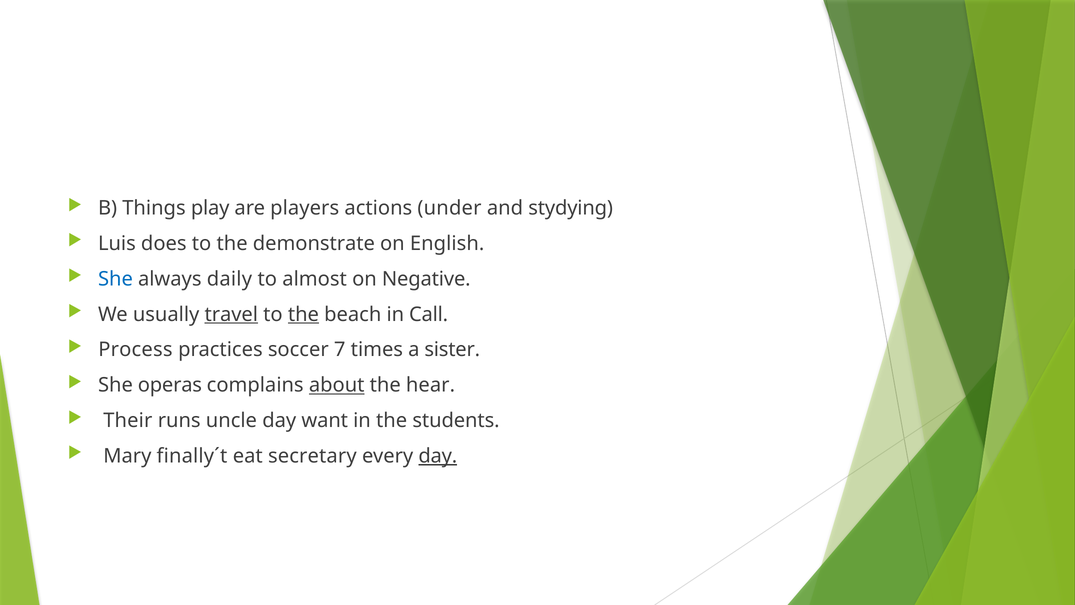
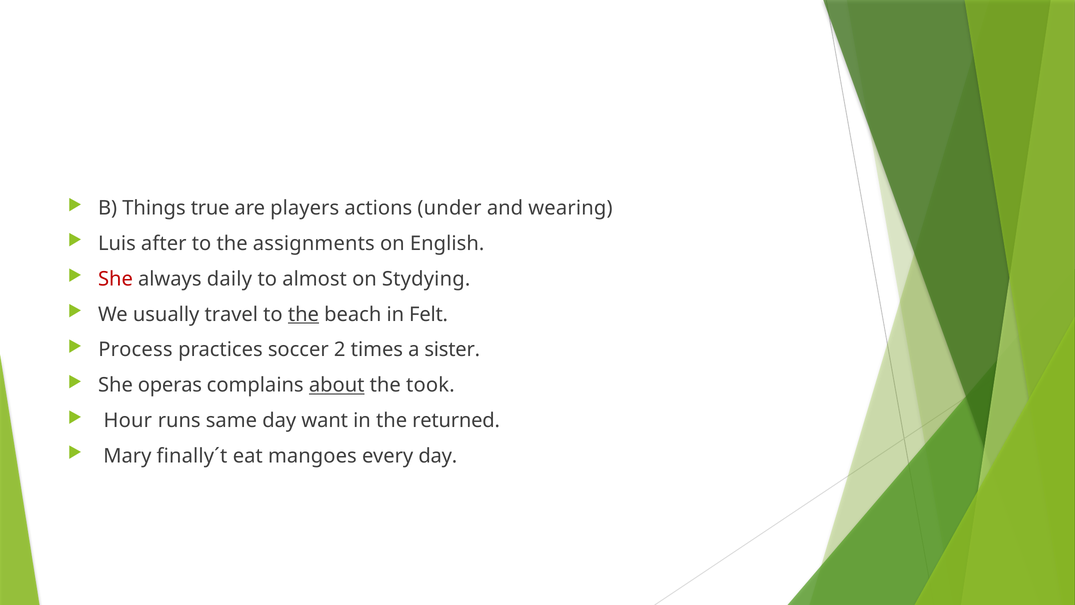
play: play -> true (210, 208)
stydying: stydying -> wearing (570, 208)
does: does -> after (164, 243)
demonstrate: demonstrate -> assignments (314, 243)
She colour: blue -> red (115, 279)
Negative: Negative -> Stydying (426, 279)
travel underline: present -> none (231, 314)
Call: Call -> Felt (429, 314)
7: 7 -> 2 (340, 350)
hear: hear -> took (430, 385)
Their: Their -> Hour (128, 420)
uncle: uncle -> same (231, 420)
students: students -> returned (456, 420)
secretary: secretary -> mangoes (312, 456)
day underline: present -> none (438, 456)
